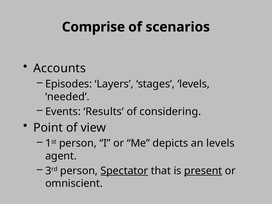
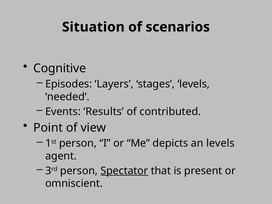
Comprise: Comprise -> Situation (93, 27)
Accounts: Accounts -> Cognitive (60, 68)
considering: considering -> contributed (170, 112)
present underline: present -> none (203, 171)
